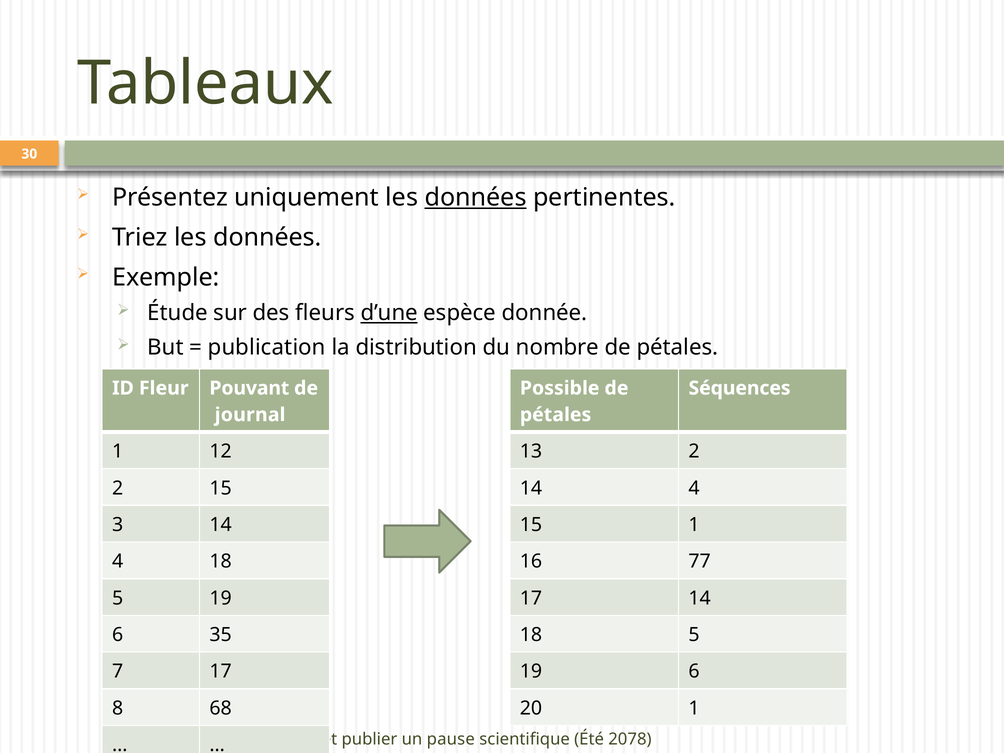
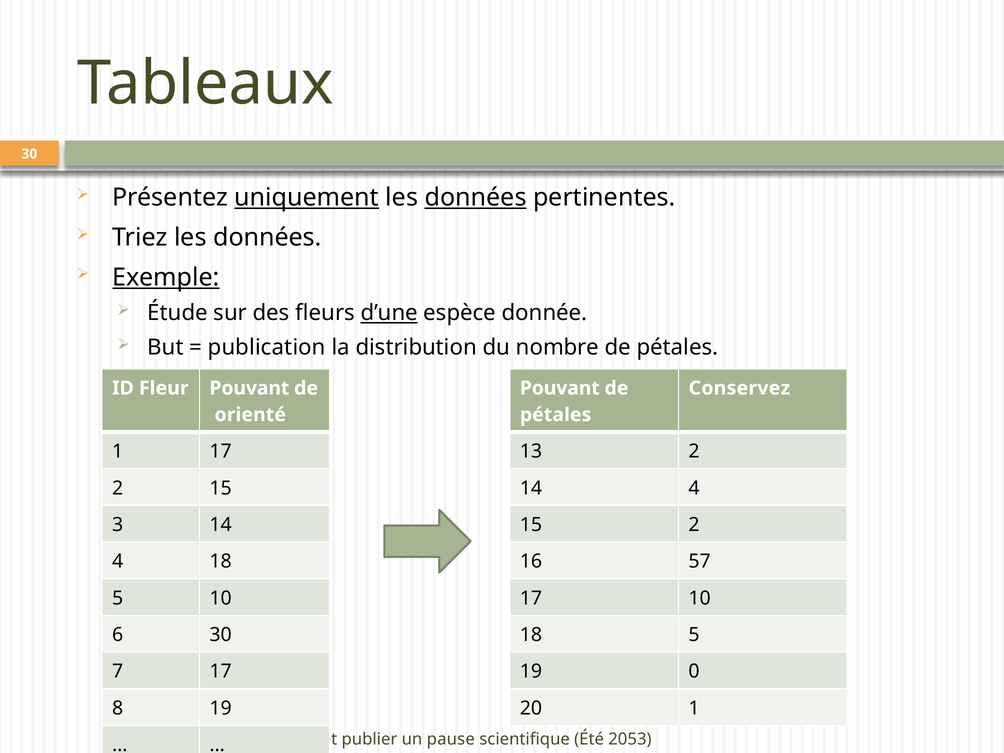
uniquement underline: none -> present (307, 197)
Exemple underline: none -> present (166, 277)
Possible: Possible -> Pouvant (560, 388)
Séquences: Séquences -> Conservez (739, 388)
journal: journal -> orienté (250, 415)
1 12: 12 -> 17 (221, 451)
15 1: 1 -> 2 (694, 525)
77: 77 -> 57 (700, 561)
19: 19 -> 10 (221, 598)
17 14: 14 -> 10 (700, 598)
6 35: 35 -> 30 (221, 635)
6: 6 -> 0 (694, 672)
8 68: 68 -> 19 (221, 708)
2078: 2078 -> 2053 (630, 739)
